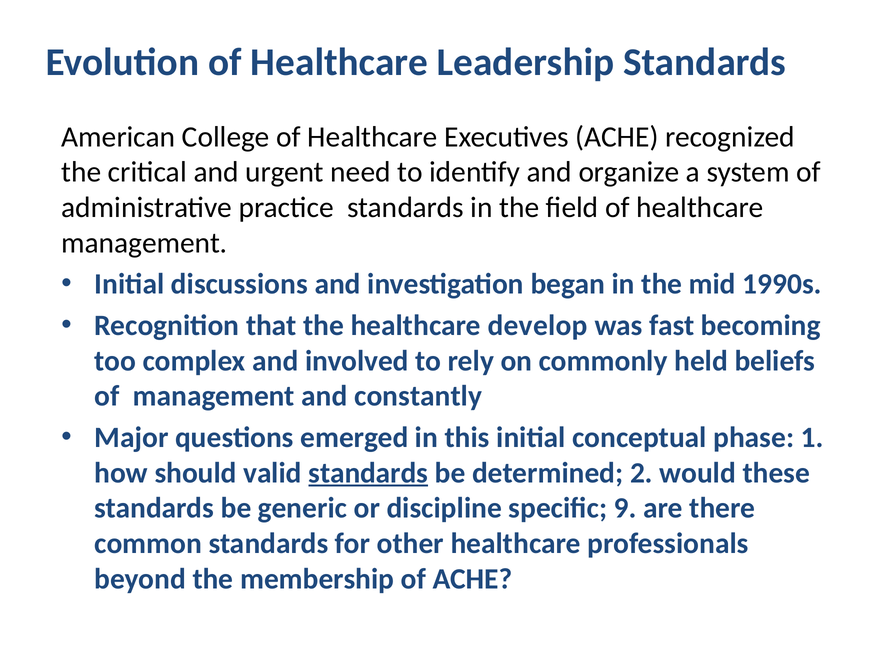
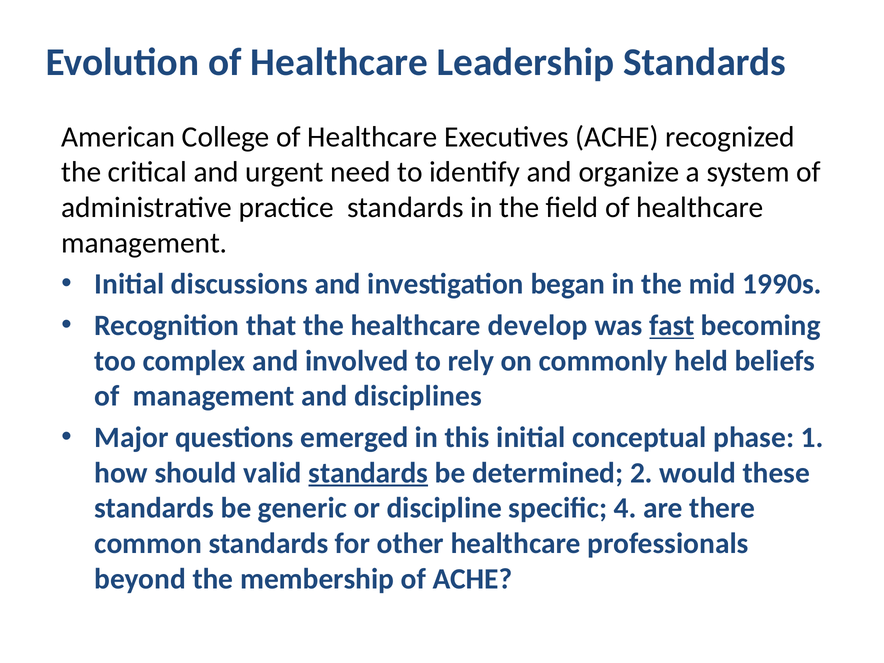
fast underline: none -> present (672, 325)
constantly: constantly -> disciplines (418, 396)
9: 9 -> 4 (625, 508)
